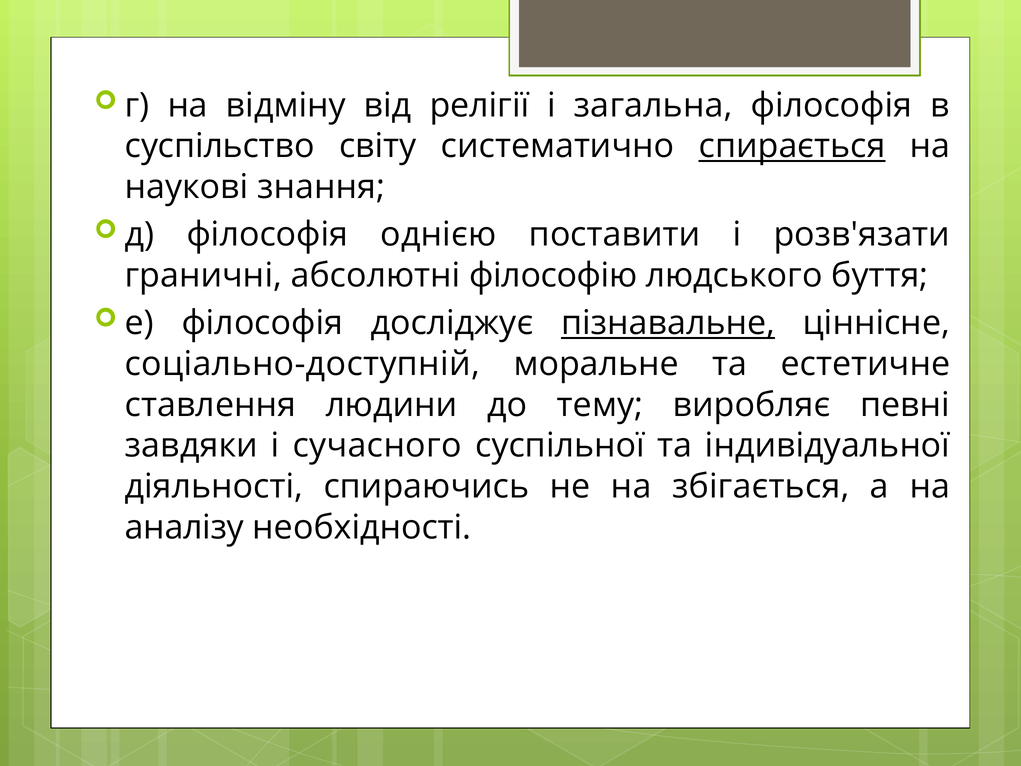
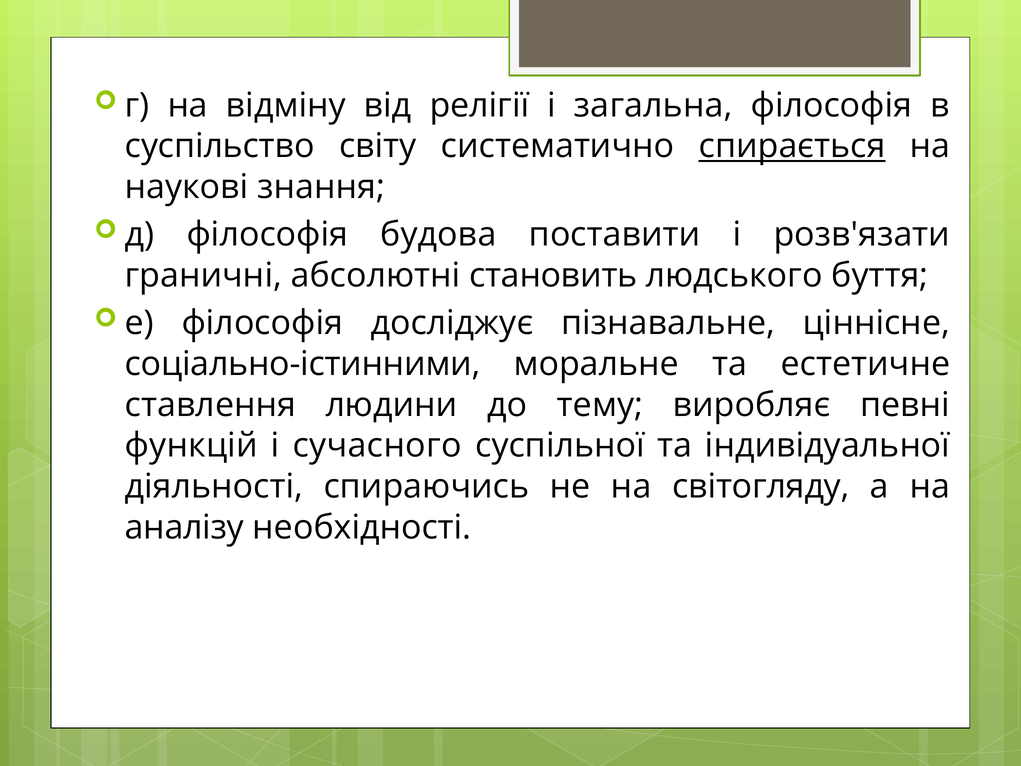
однією: однією -> будова (438, 235)
філософію: філософію -> становить (553, 275)
пізнавальне underline: present -> none (668, 323)
соціально-доступній: соціально-доступній -> соціально-істинними (303, 364)
завдяки: завдяки -> функцій (191, 446)
збігається: збігається -> світогляду (761, 486)
